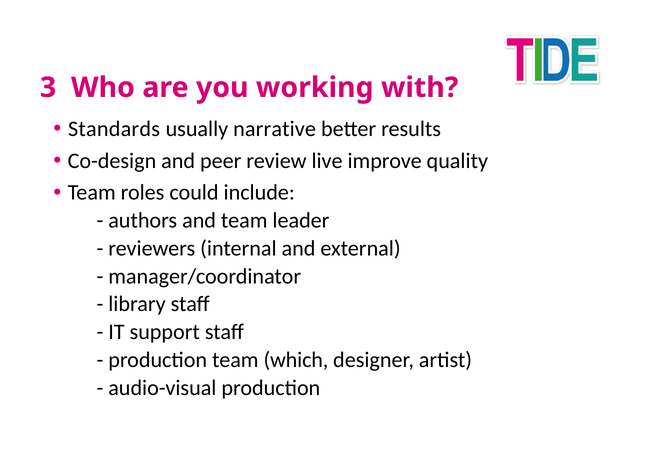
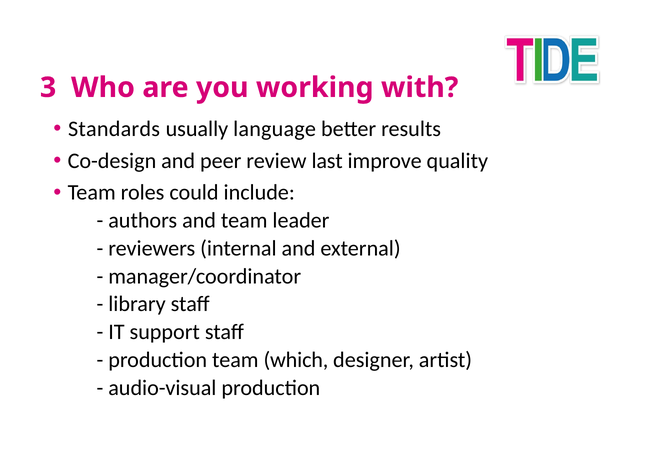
narrative: narrative -> language (275, 129)
live: live -> last (327, 161)
